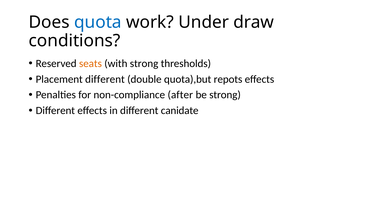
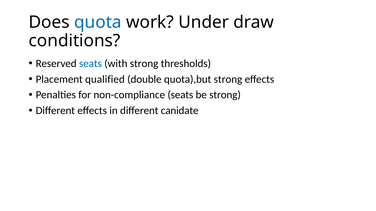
seats colour: orange -> blue (90, 64)
Placement different: different -> qualified (105, 79)
quota),but repots: repots -> strong (228, 79)
non-compliance after: after -> seats (180, 95)
